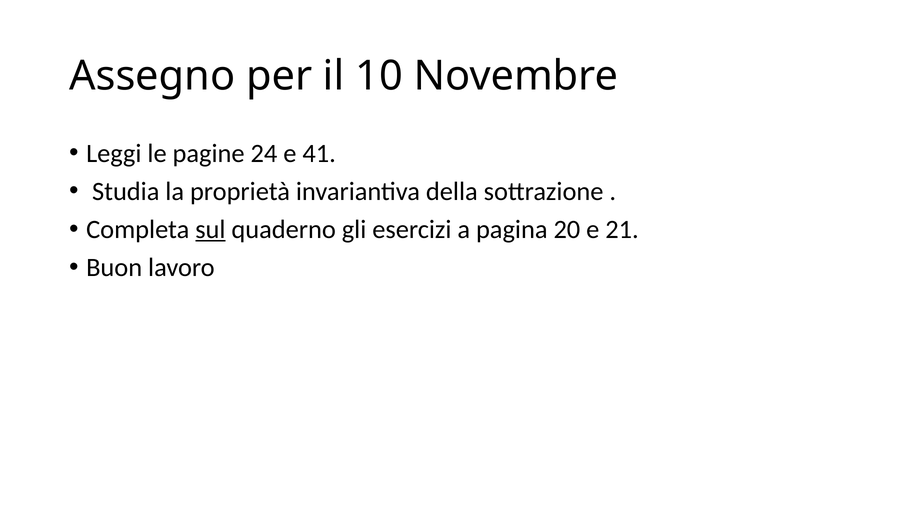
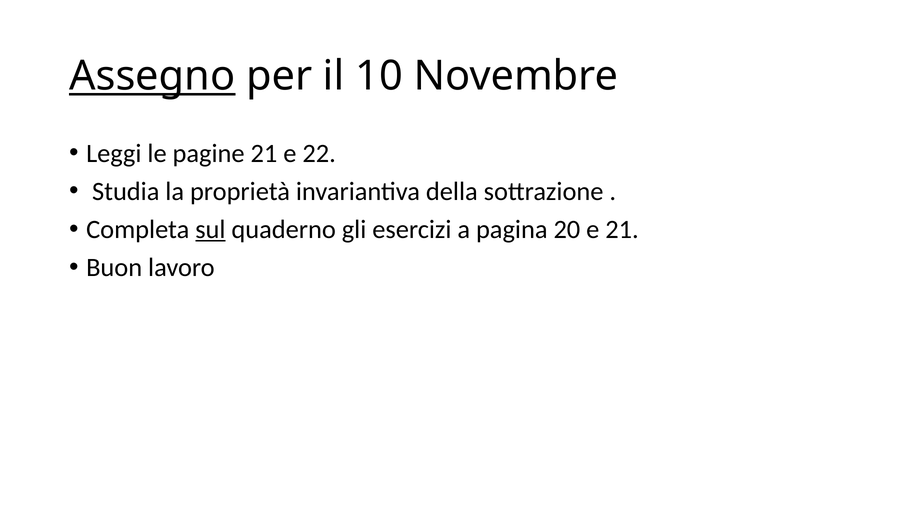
Assegno underline: none -> present (152, 76)
pagine 24: 24 -> 21 (264, 153)
41: 41 -> 22 (319, 153)
